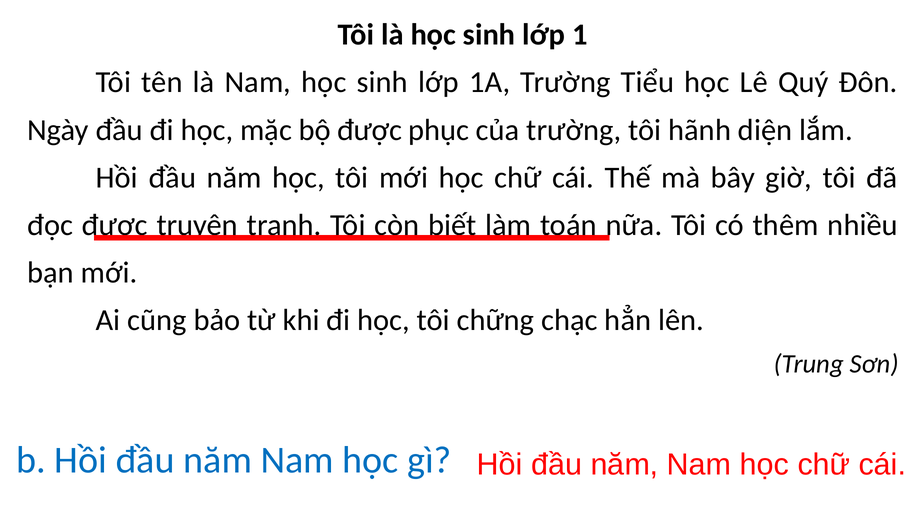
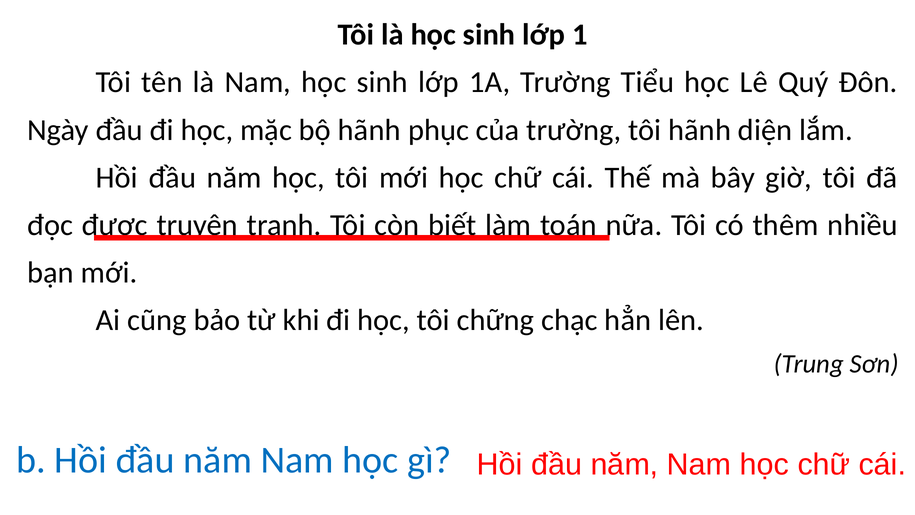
bộ được: được -> hãnh (369, 130)
